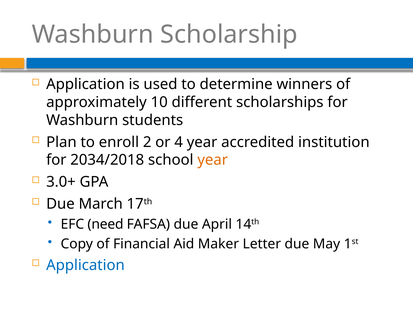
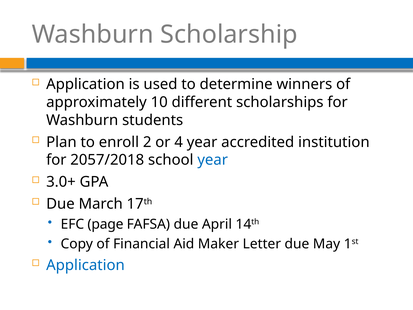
2034/2018: 2034/2018 -> 2057/2018 (107, 160)
year colour: orange -> blue (213, 160)
need: need -> page (106, 224)
